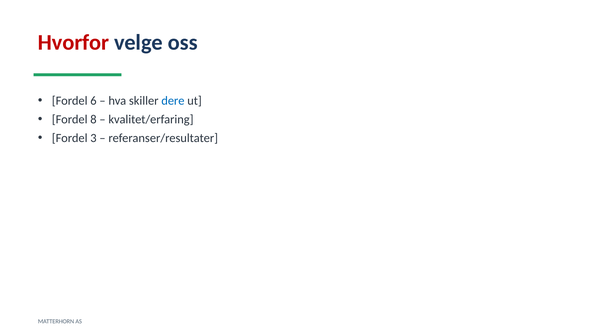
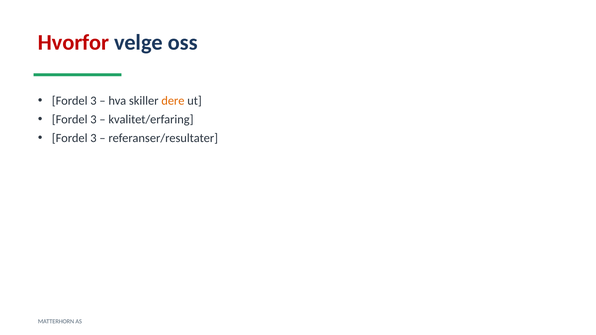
6: 6 -> 3 (93, 101)
dere colour: blue -> orange (173, 101)
8: 8 -> 3 (93, 120)
